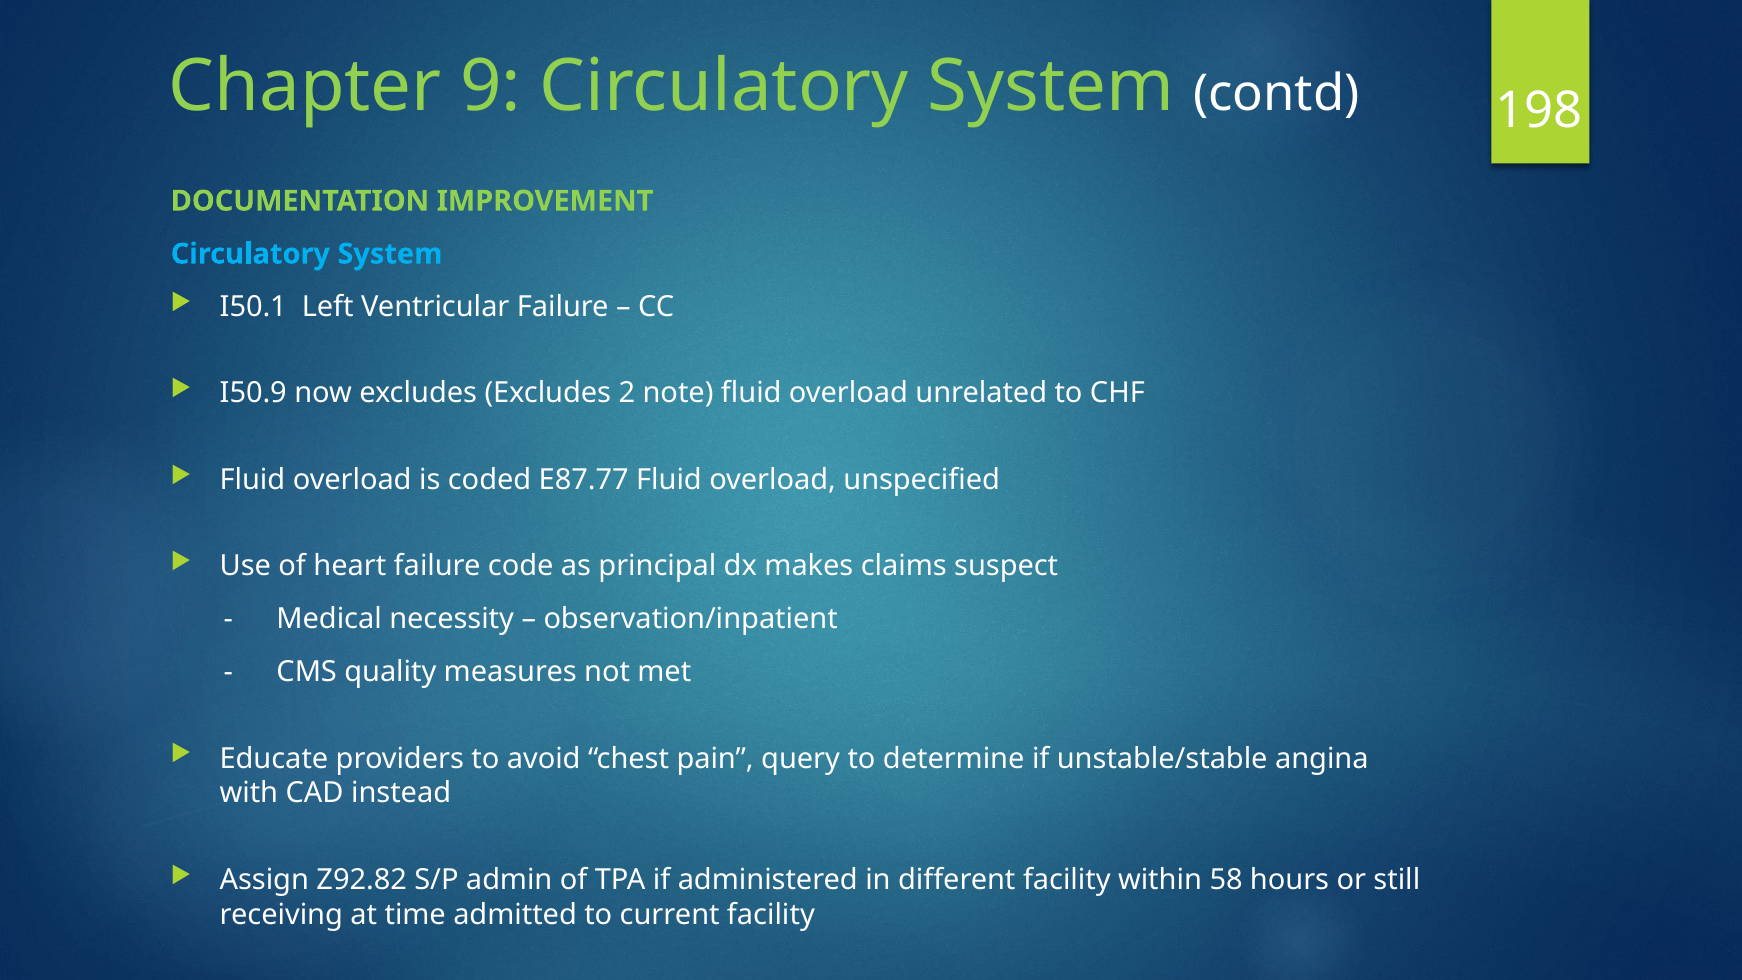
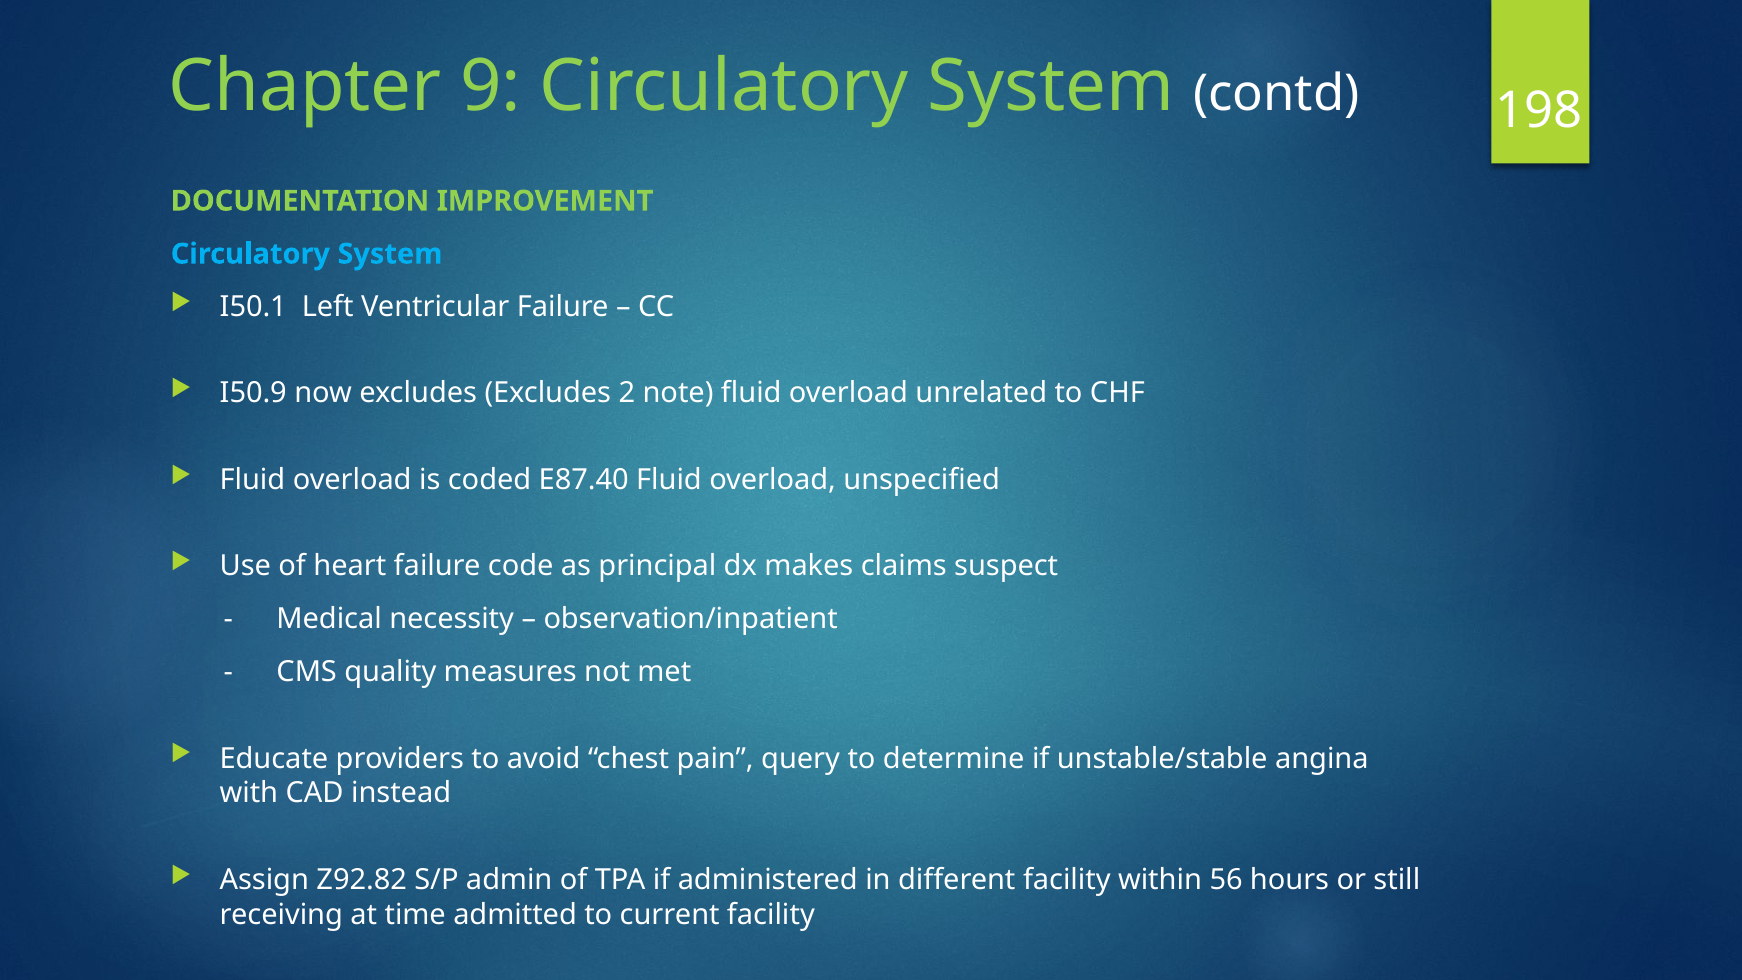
E87.77: E87.77 -> E87.40 (584, 480)
58: 58 -> 56 (1226, 880)
